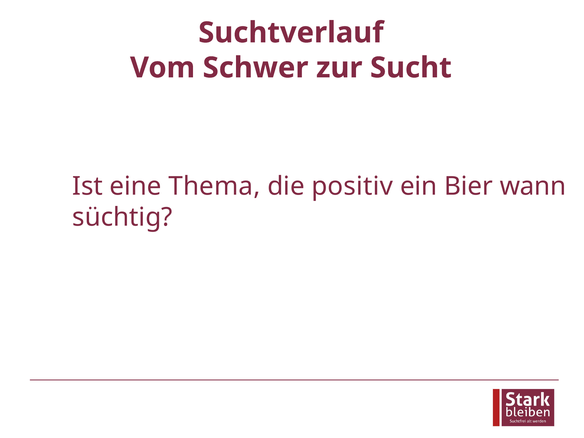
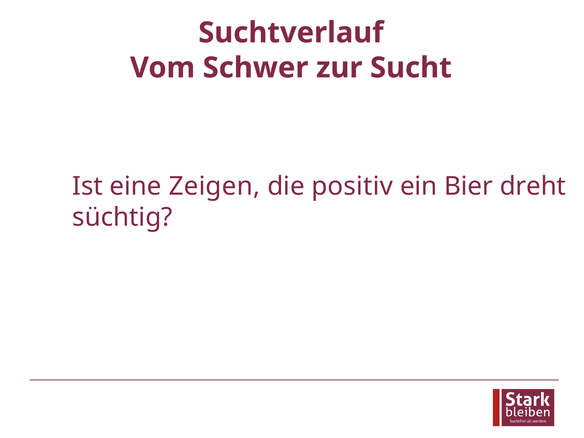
Thema: Thema -> Zeigen (214, 186)
wann: wann -> dreht (533, 186)
